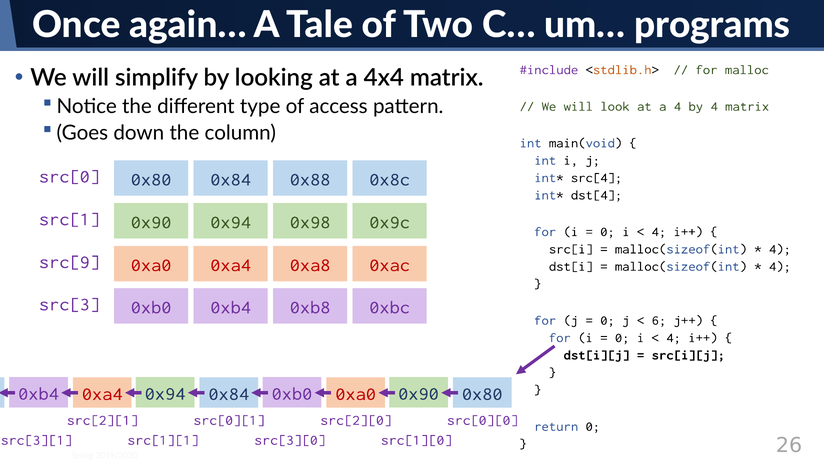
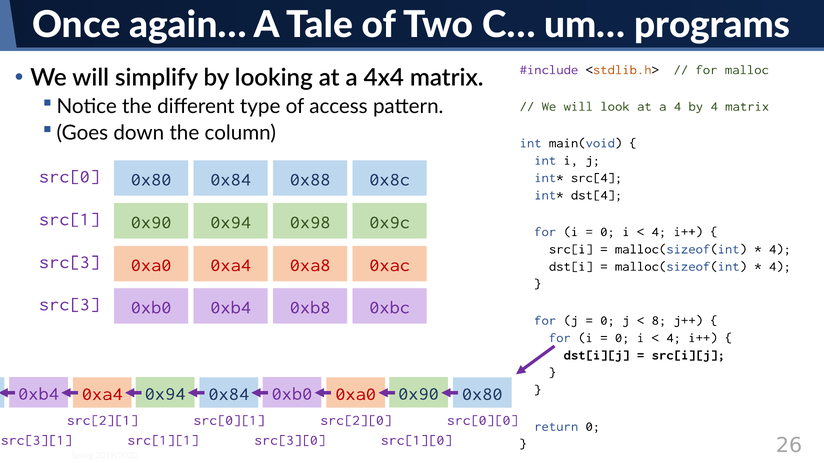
src[9: src[9 -> src[3 (69, 262)
6: 6 -> 8 (659, 321)
